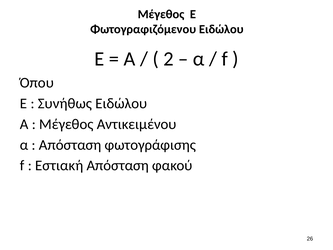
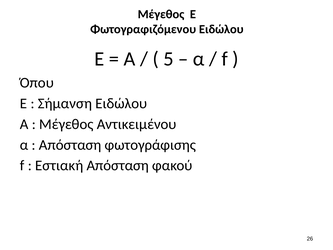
2: 2 -> 5 (168, 59)
Συνήθως: Συνήθως -> Σήμανση (65, 103)
